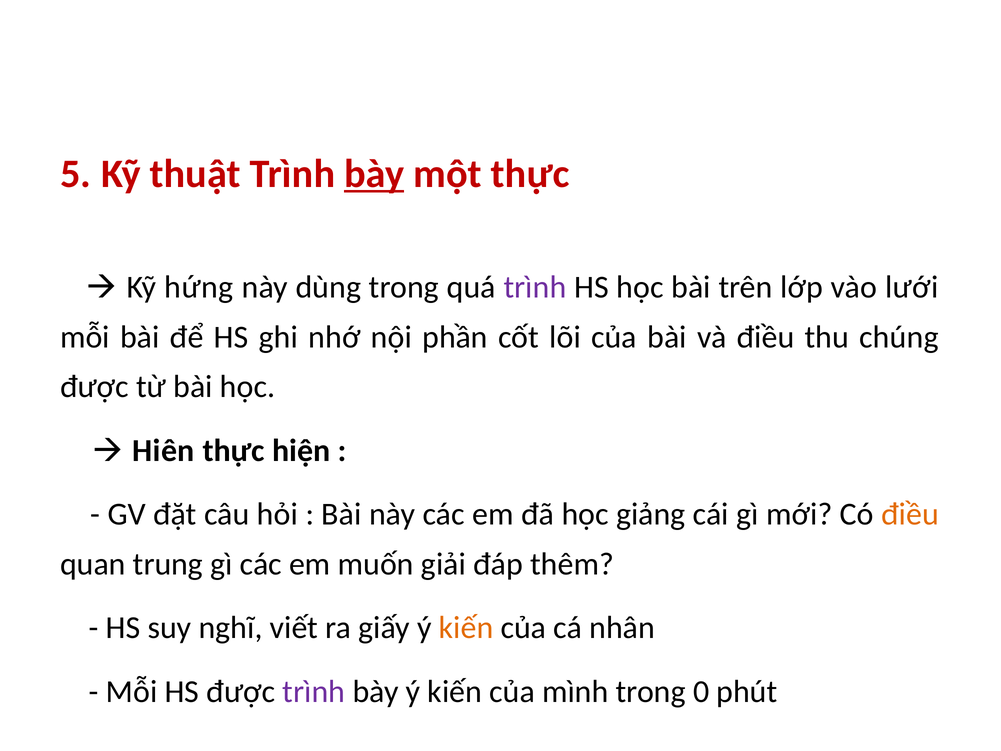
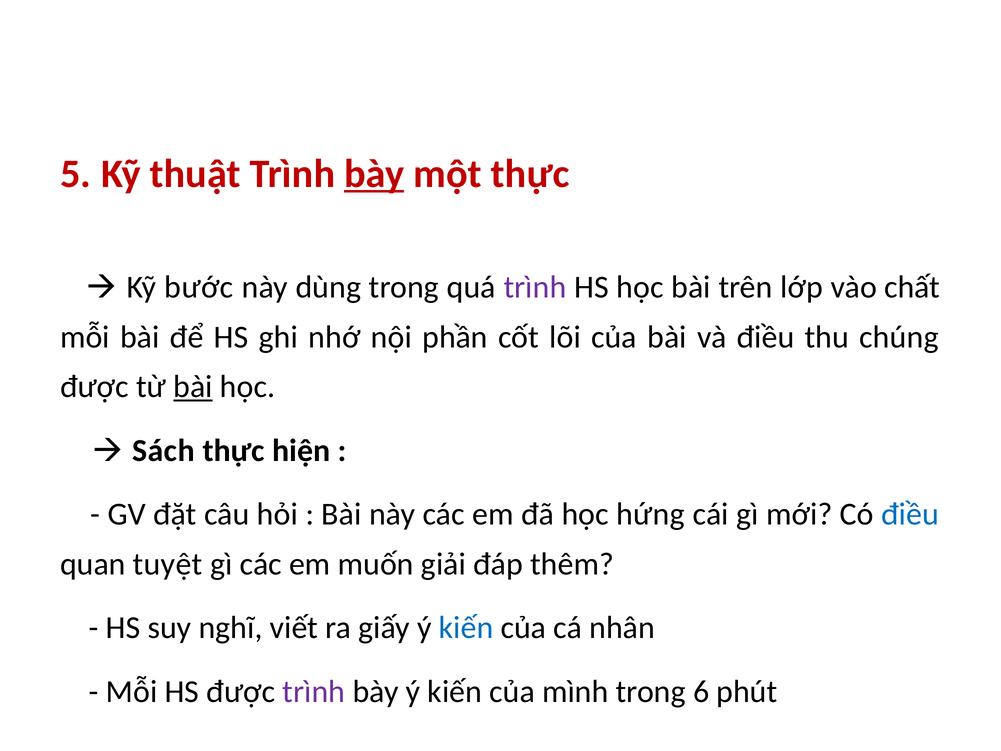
hứng: hứng -> bước (199, 287)
lưới: lưới -> chất (912, 287)
bài underline: none -> present (193, 387)
Hiên: Hiên -> Sách (164, 450)
giảng: giảng -> hứng (651, 514)
điều colour: orange -> blue (910, 514)
trung: trung -> tuyệt (168, 564)
kiến colour: orange -> blue (466, 628)
0: 0 -> 6 (701, 691)
